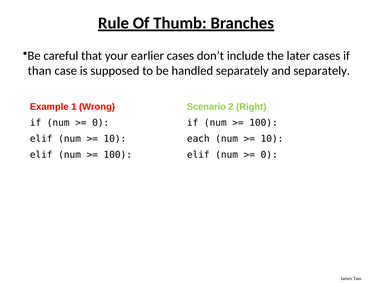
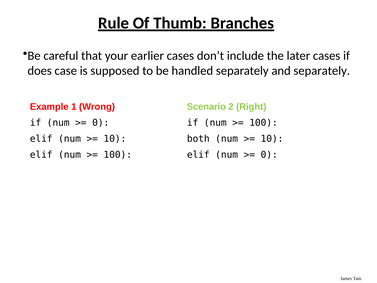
than: than -> does (40, 71)
each: each -> both (198, 139)
